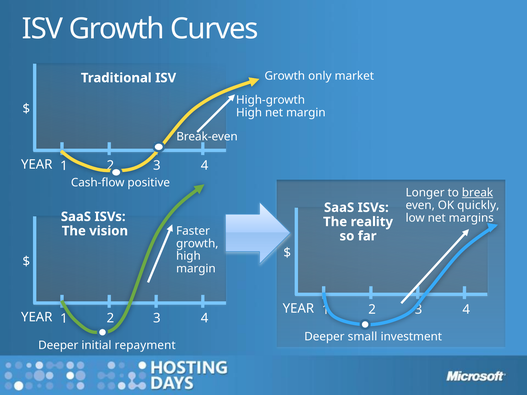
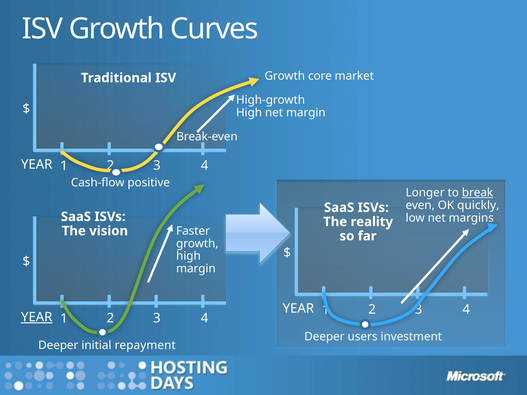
only: only -> core (320, 76)
YEAR underline: none -> present (37, 317)
small: small -> users (363, 337)
